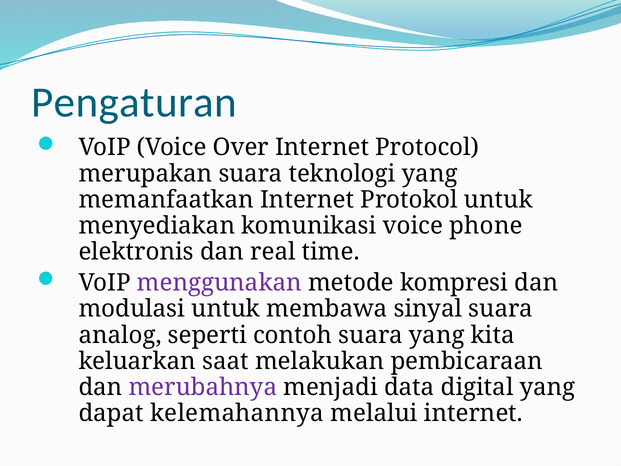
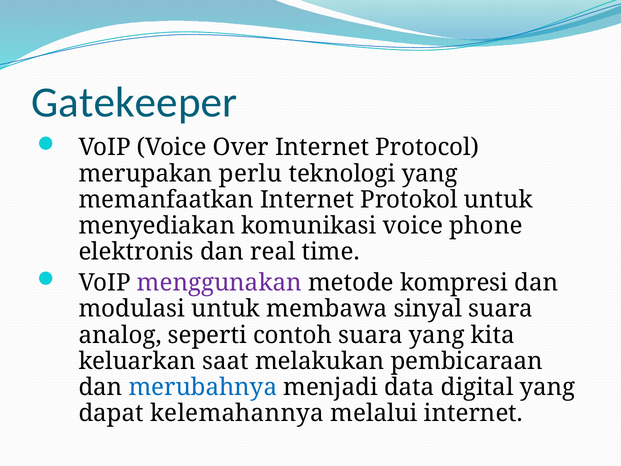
Pengaturan: Pengaturan -> Gatekeeper (134, 103)
merupakan suara: suara -> perlu (250, 173)
merubahnya colour: purple -> blue (203, 387)
